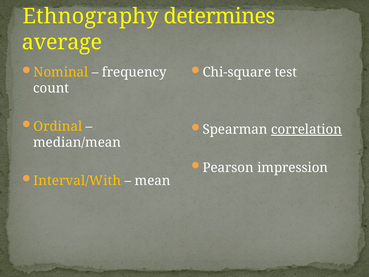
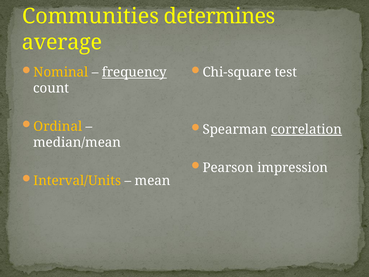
Ethnography: Ethnography -> Communities (91, 16)
frequency underline: none -> present (134, 72)
Interval/With: Interval/With -> Interval/Units (77, 180)
